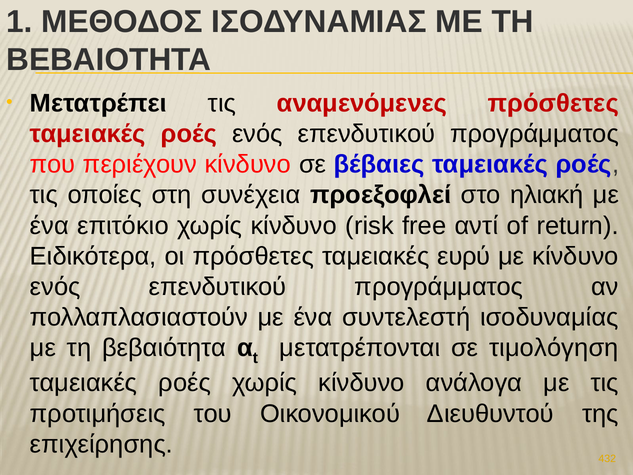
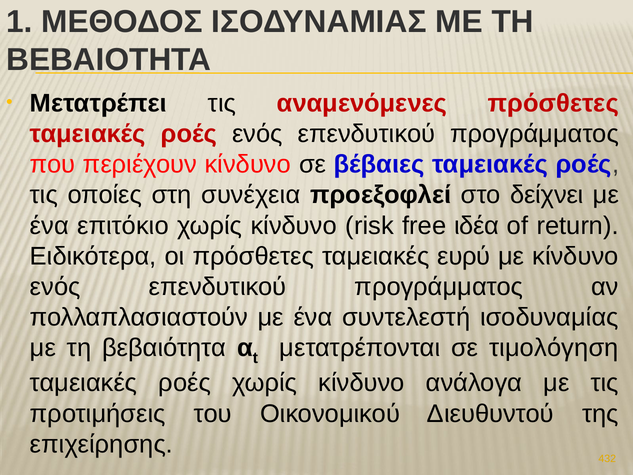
ηλιακή: ηλιακή -> δείχνει (547, 195)
αντί: αντί -> ιδέα (477, 225)
